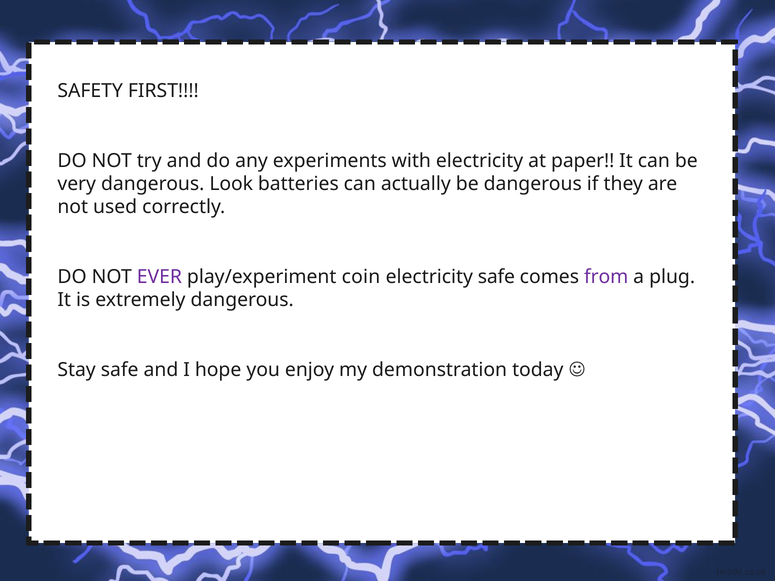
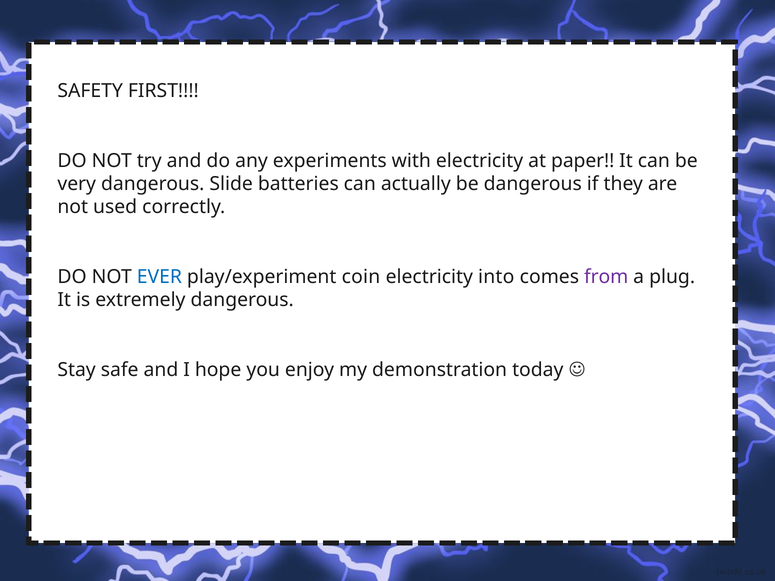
Look: Look -> Slide (231, 184)
EVER colour: purple -> blue (159, 277)
electricity safe: safe -> into (496, 277)
